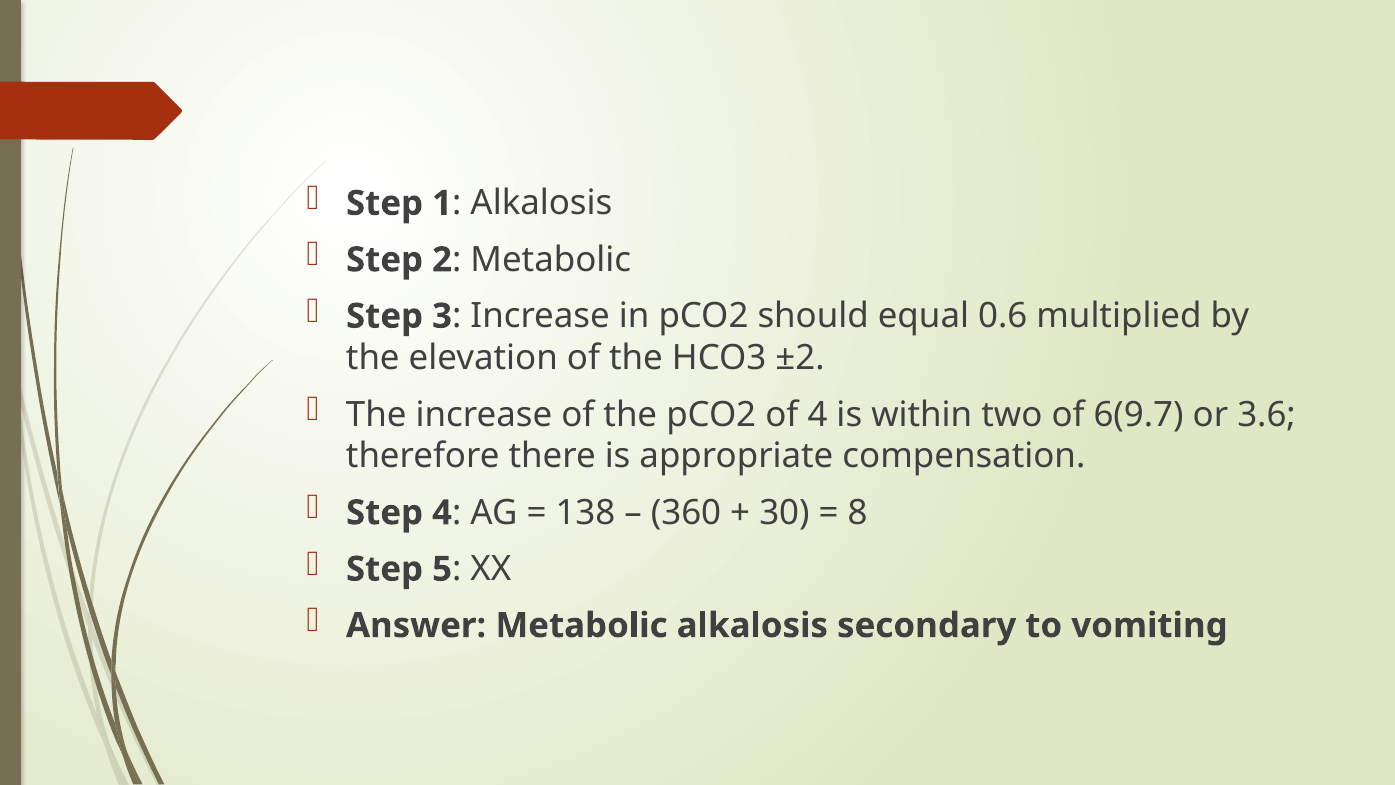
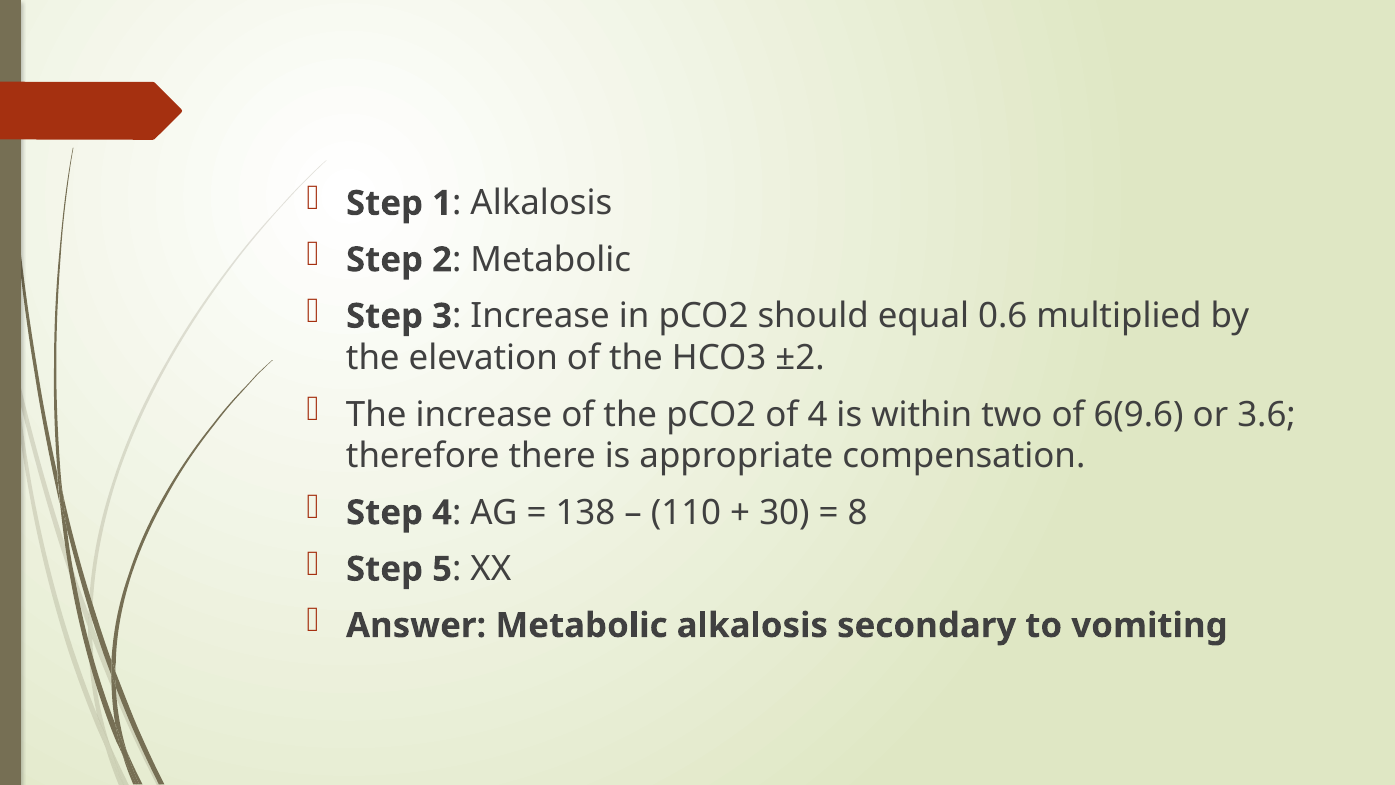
6(9.7: 6(9.7 -> 6(9.6 (1139, 414)
360: 360 -> 110 (686, 513)
